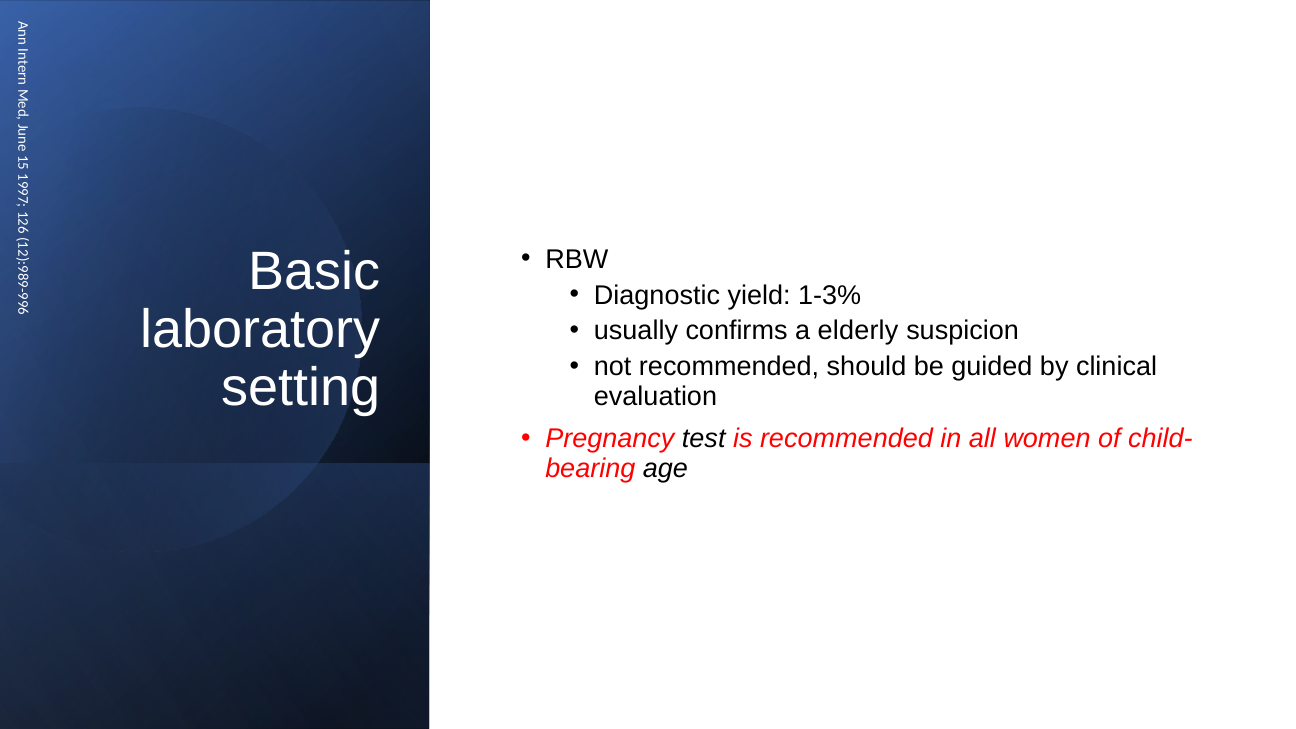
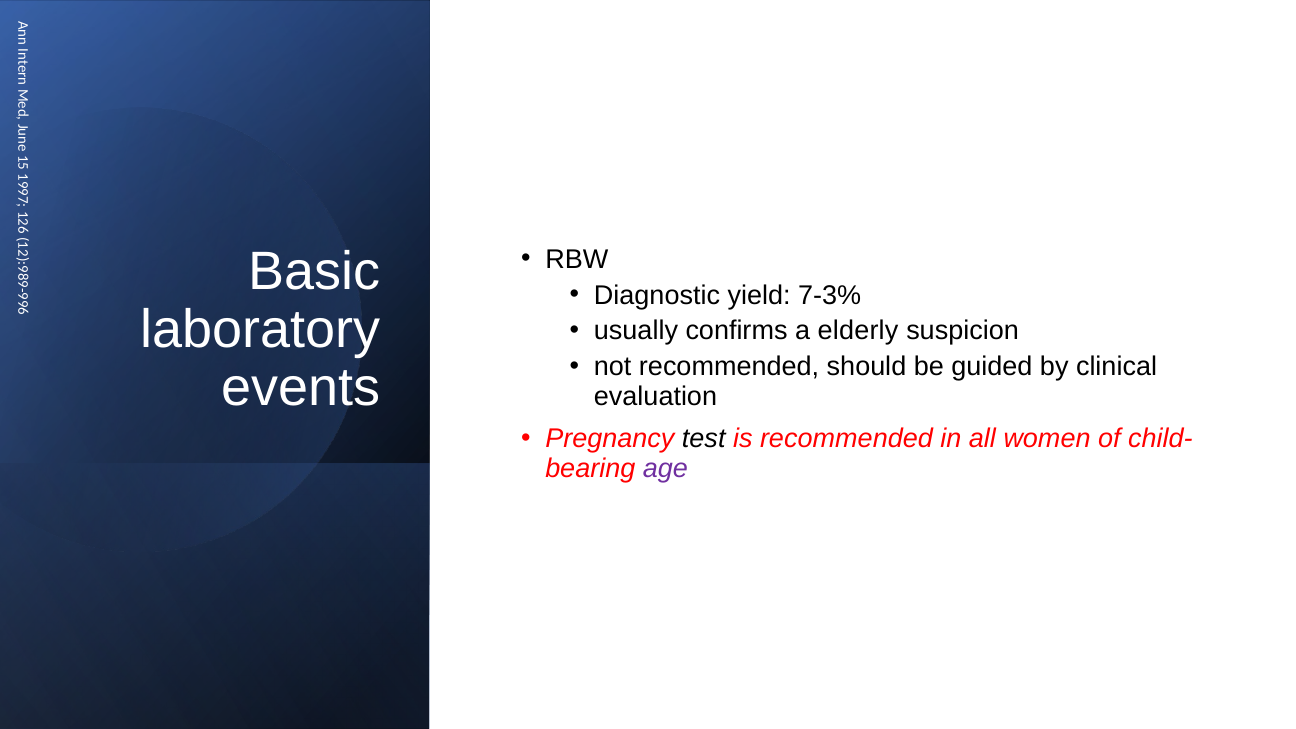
1-3%: 1-3% -> 7-3% (830, 295)
setting: setting -> events (301, 388)
age colour: black -> purple (665, 468)
